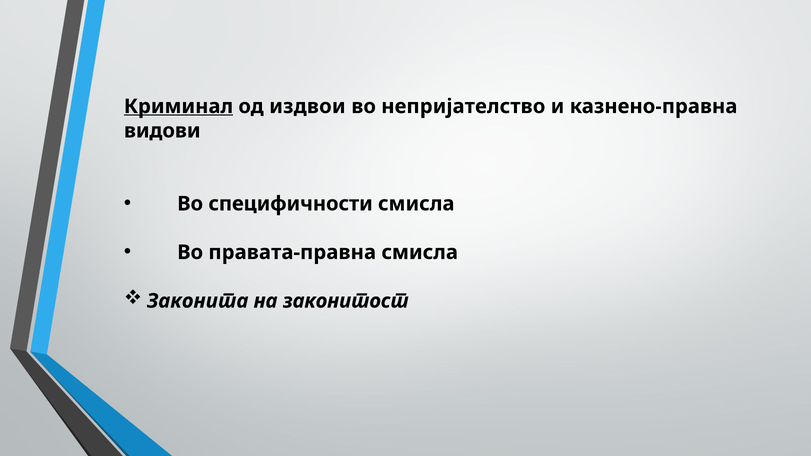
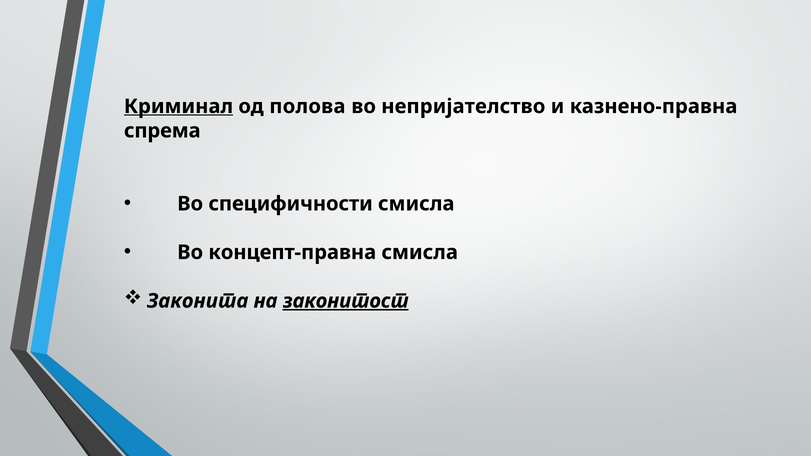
издвои: издвои -> полова (307, 106)
видови: видови -> спрема (162, 131)
правата-правна: правата-правна -> концепт-правна (292, 252)
законитост underline: none -> present (346, 301)
